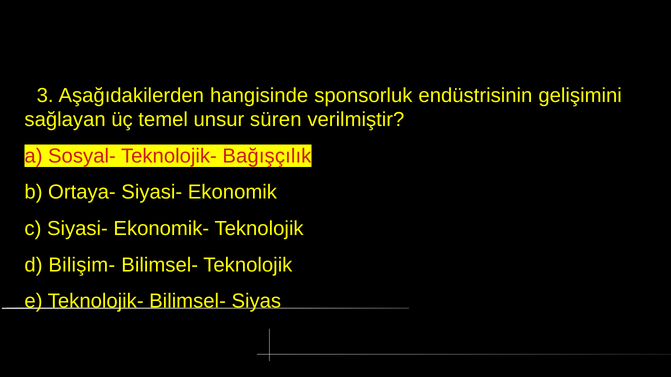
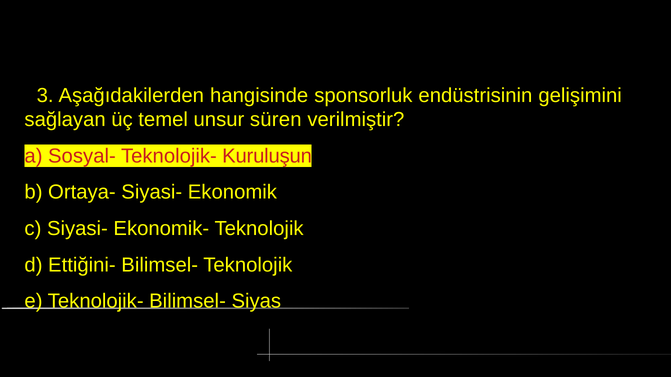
Bağışçılık: Bağışçılık -> Kuruluşun (267, 156)
Bilişim-: Bilişim- -> Ettiğini- (82, 265)
